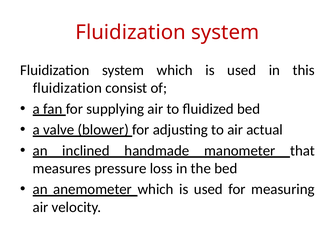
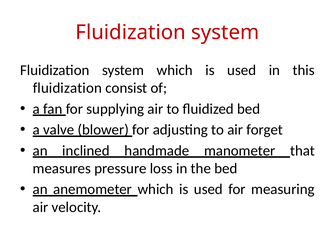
actual: actual -> forget (265, 130)
